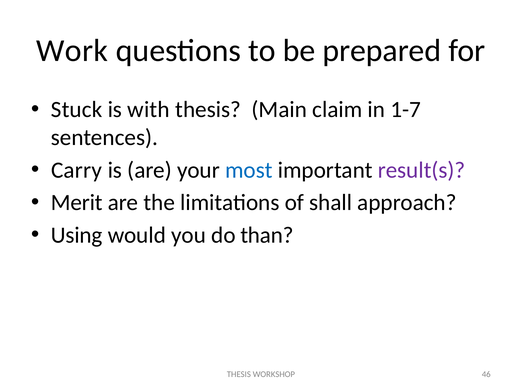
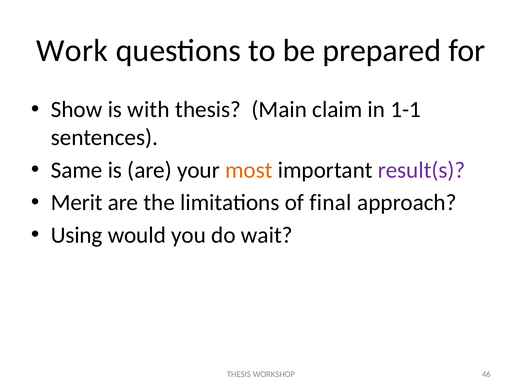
Stuck: Stuck -> Show (77, 110)
1-7: 1-7 -> 1-1 (406, 110)
Carry: Carry -> Same (77, 170)
most colour: blue -> orange (249, 170)
shall: shall -> final (331, 202)
than: than -> wait (267, 235)
